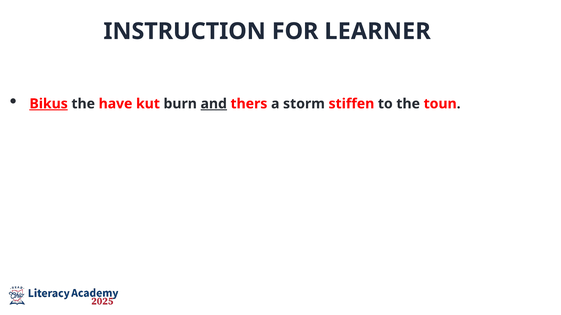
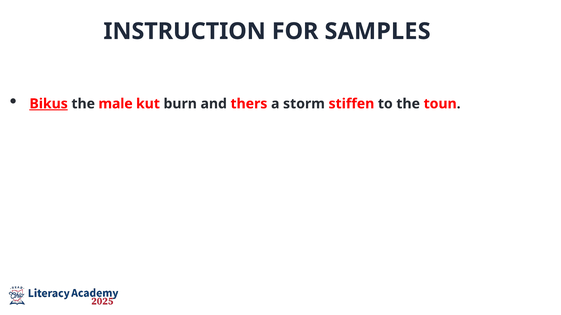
LEARNER: LEARNER -> SAMPLES (378, 31)
have: have -> male (116, 104)
and underline: present -> none (214, 104)
